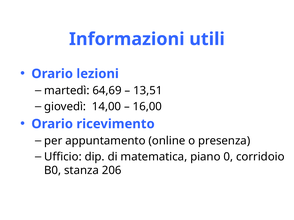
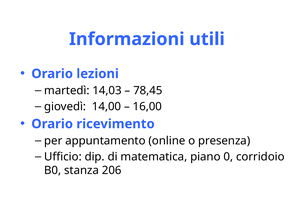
64,69: 64,69 -> 14,03 (107, 91)
13,51: 13,51 -> 78,45 (148, 91)
